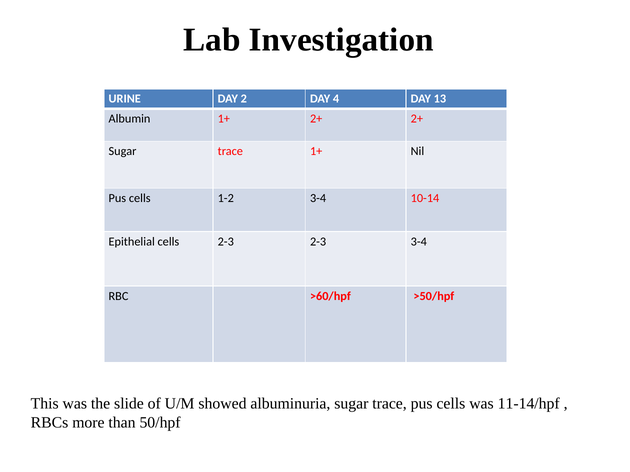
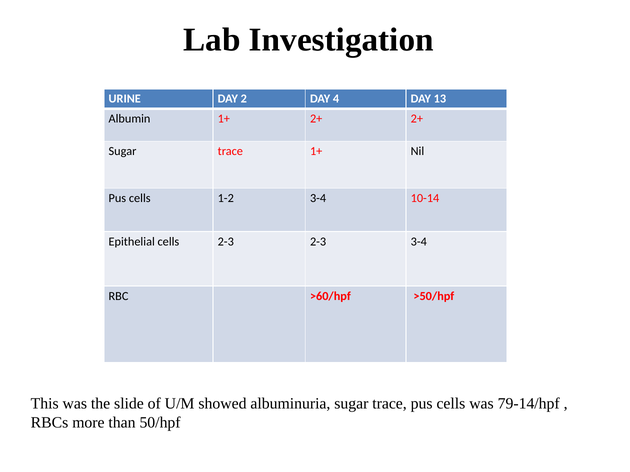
11-14/hpf: 11-14/hpf -> 79-14/hpf (529, 404)
